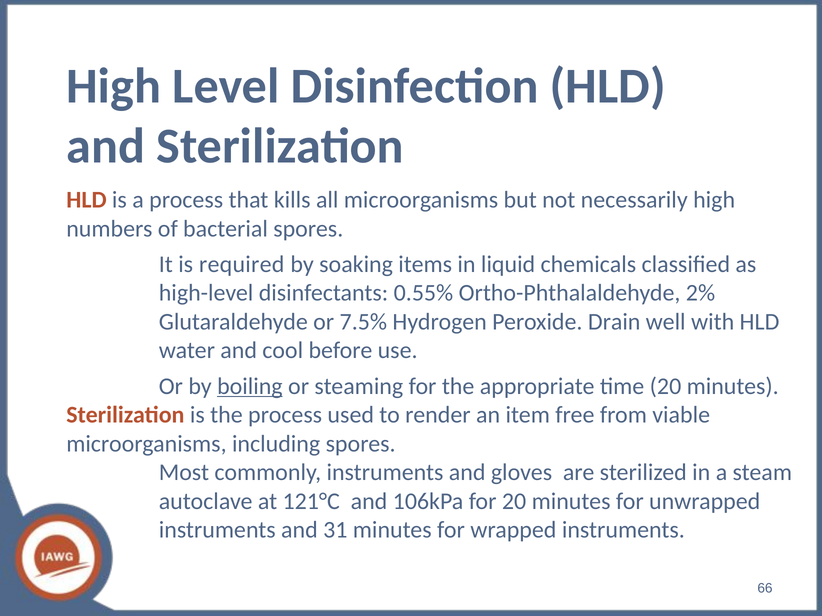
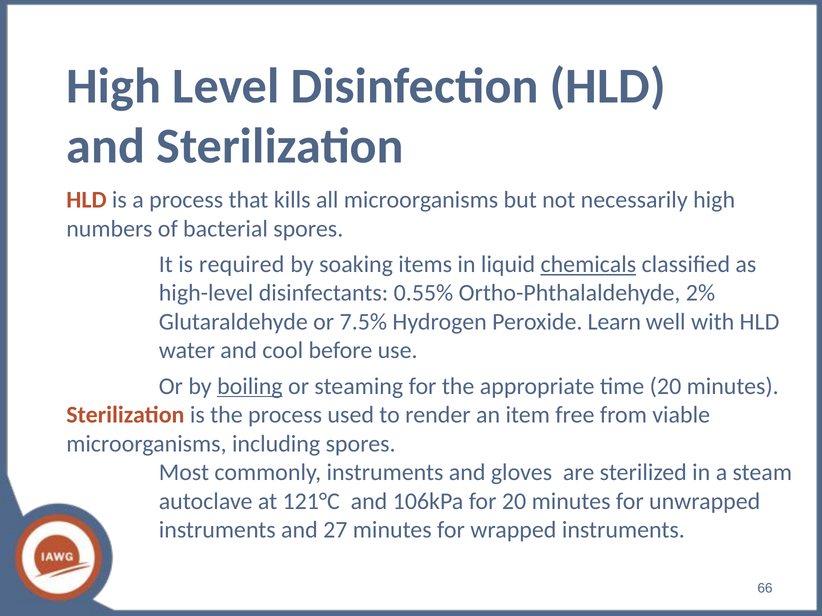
chemicals underline: none -> present (588, 265)
Drain: Drain -> Learn (614, 322)
31: 31 -> 27 (335, 530)
